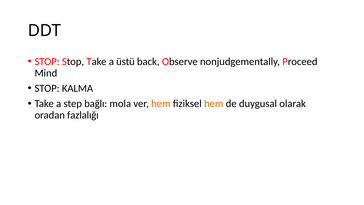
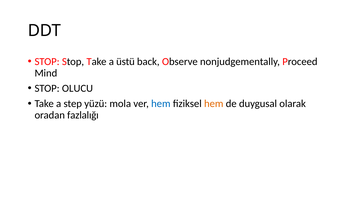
KALMA: KALMA -> OLUCU (77, 88)
bağlı: bağlı -> yüzü (96, 104)
hem colour: orange -> blue (161, 104)
